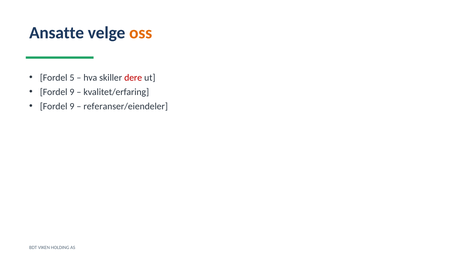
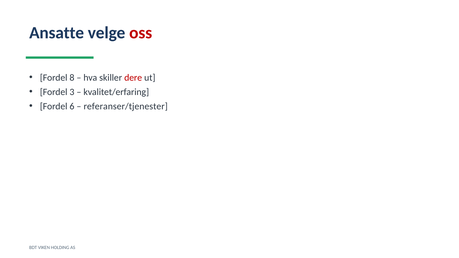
oss colour: orange -> red (141, 33)
5: 5 -> 8 (72, 78)
9: 9 -> 3 (72, 92)
9: 9 -> 6 (72, 106)
referanser/eiendeler: referanser/eiendeler -> referanser/tjenester (126, 106)
